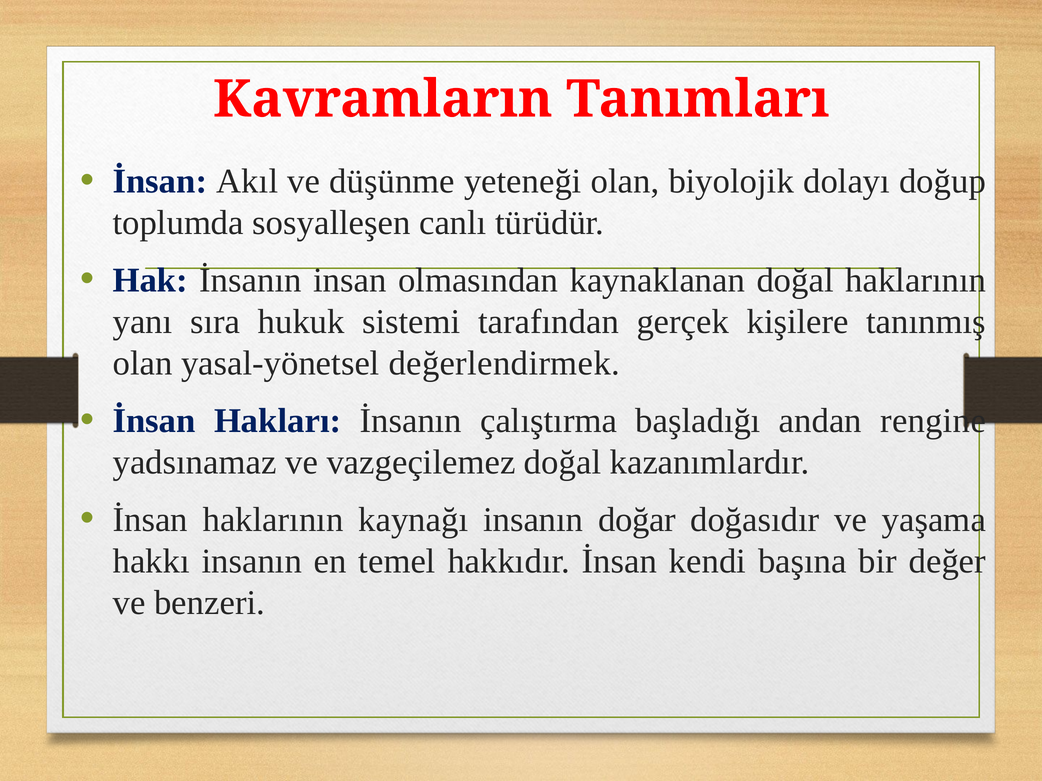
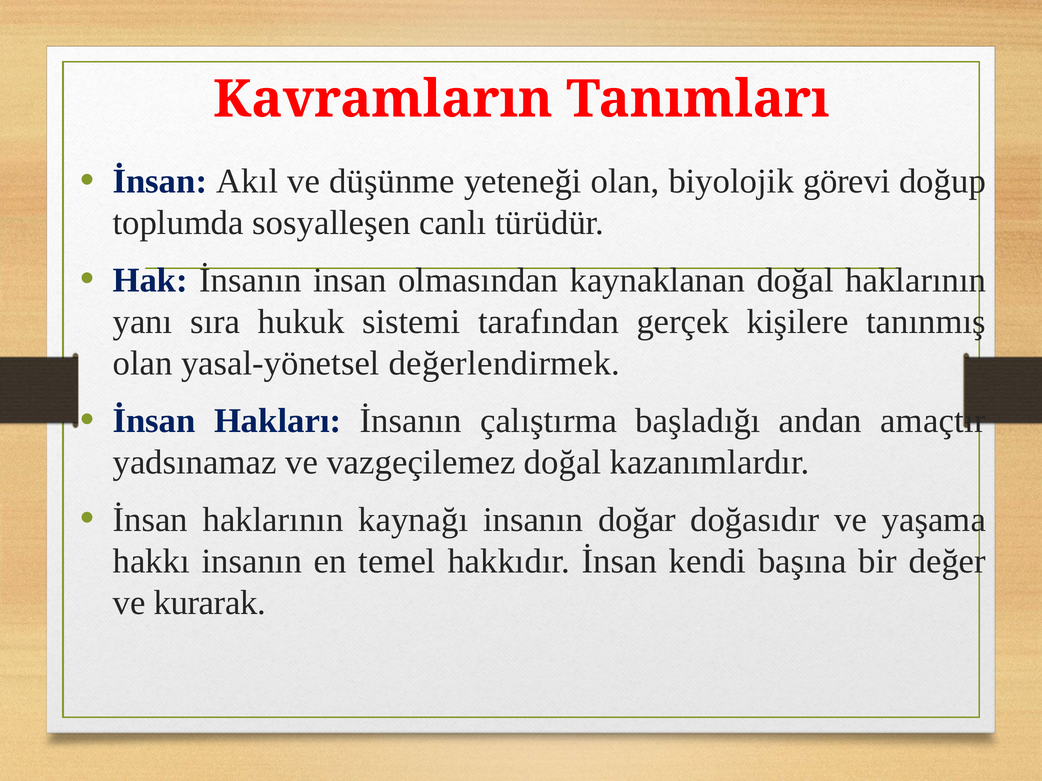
dolayı: dolayı -> görevi (847, 181)
rengine: rengine -> amaçtır (933, 421)
benzeri: benzeri -> kurarak (210, 603)
